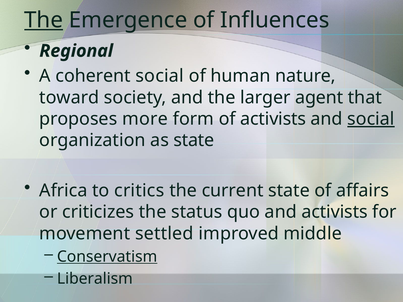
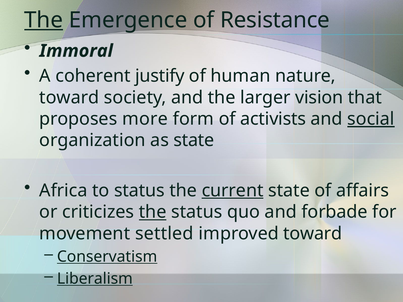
Influences: Influences -> Resistance (275, 20)
Regional: Regional -> Immoral (76, 51)
coherent social: social -> justify (160, 76)
agent: agent -> vision (319, 98)
to critics: critics -> status (139, 191)
current underline: none -> present (233, 191)
the underline: none -> present (153, 212)
and activists: activists -> forbade (335, 212)
improved middle: middle -> toward (313, 234)
Liberalism underline: none -> present (95, 279)
